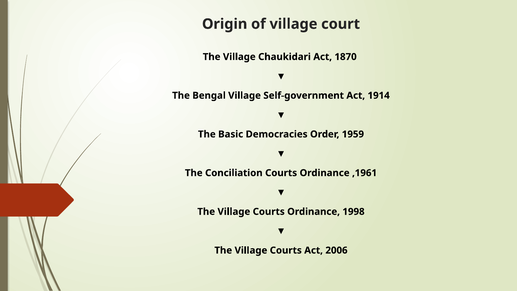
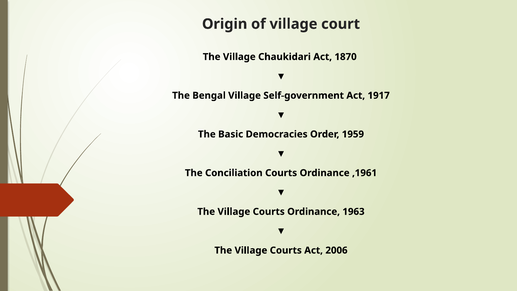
1914: 1914 -> 1917 (379, 95)
1998: 1998 -> 1963 (354, 212)
